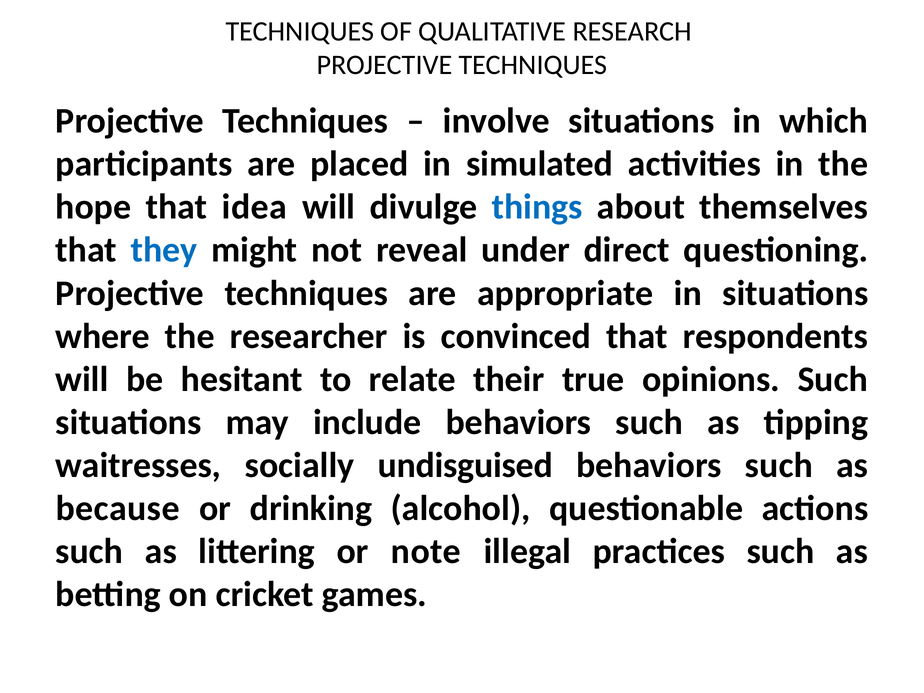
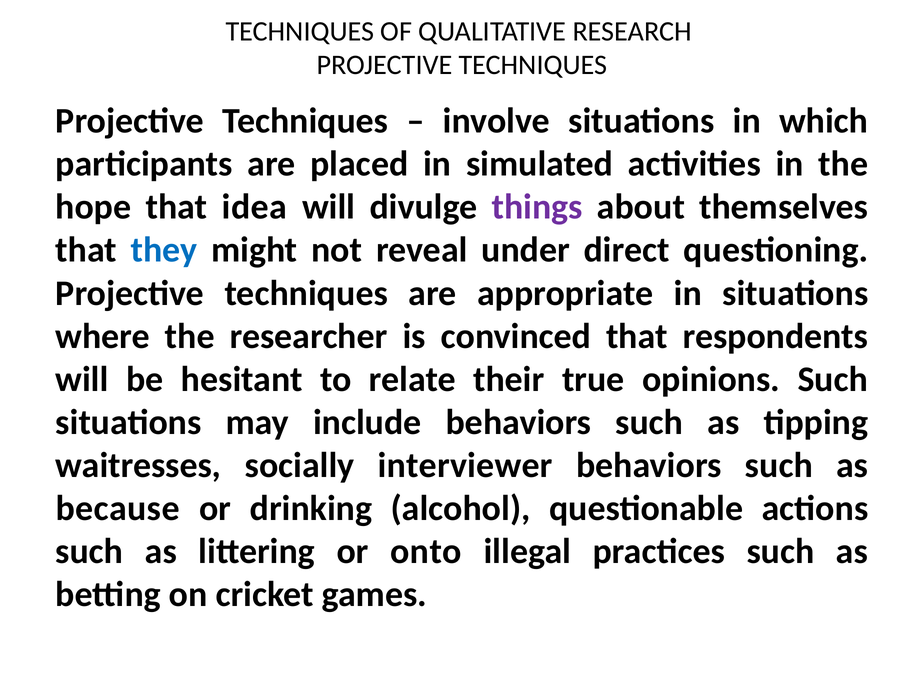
things colour: blue -> purple (537, 207)
undisguised: undisguised -> interviewer (465, 465)
note: note -> onto (426, 551)
